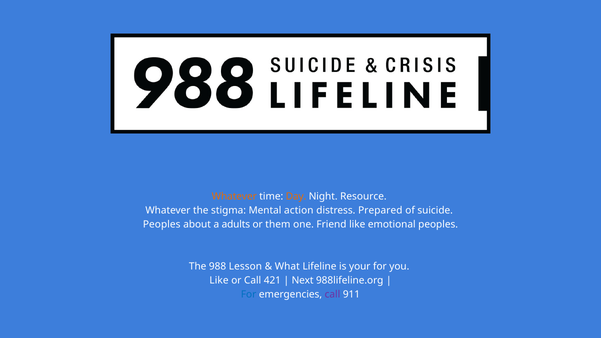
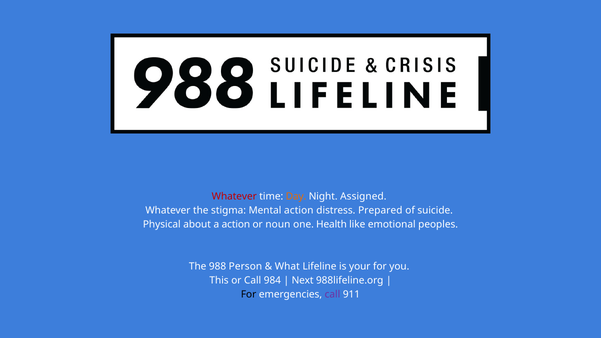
Whatever colour: orange -> red (234, 196)
Resource: Resource -> Assigned (363, 196)
Peoples: Peoples -> Physical (162, 224)
a adults: adults -> action (236, 224)
them: them -> noun (278, 224)
Friend: Friend -> Health (332, 224)
Lesson: Lesson -> Person (245, 266)
Like: Like -> This (219, 280)
421: 421 -> 984 (272, 280)
For colour: blue -> black (249, 294)
